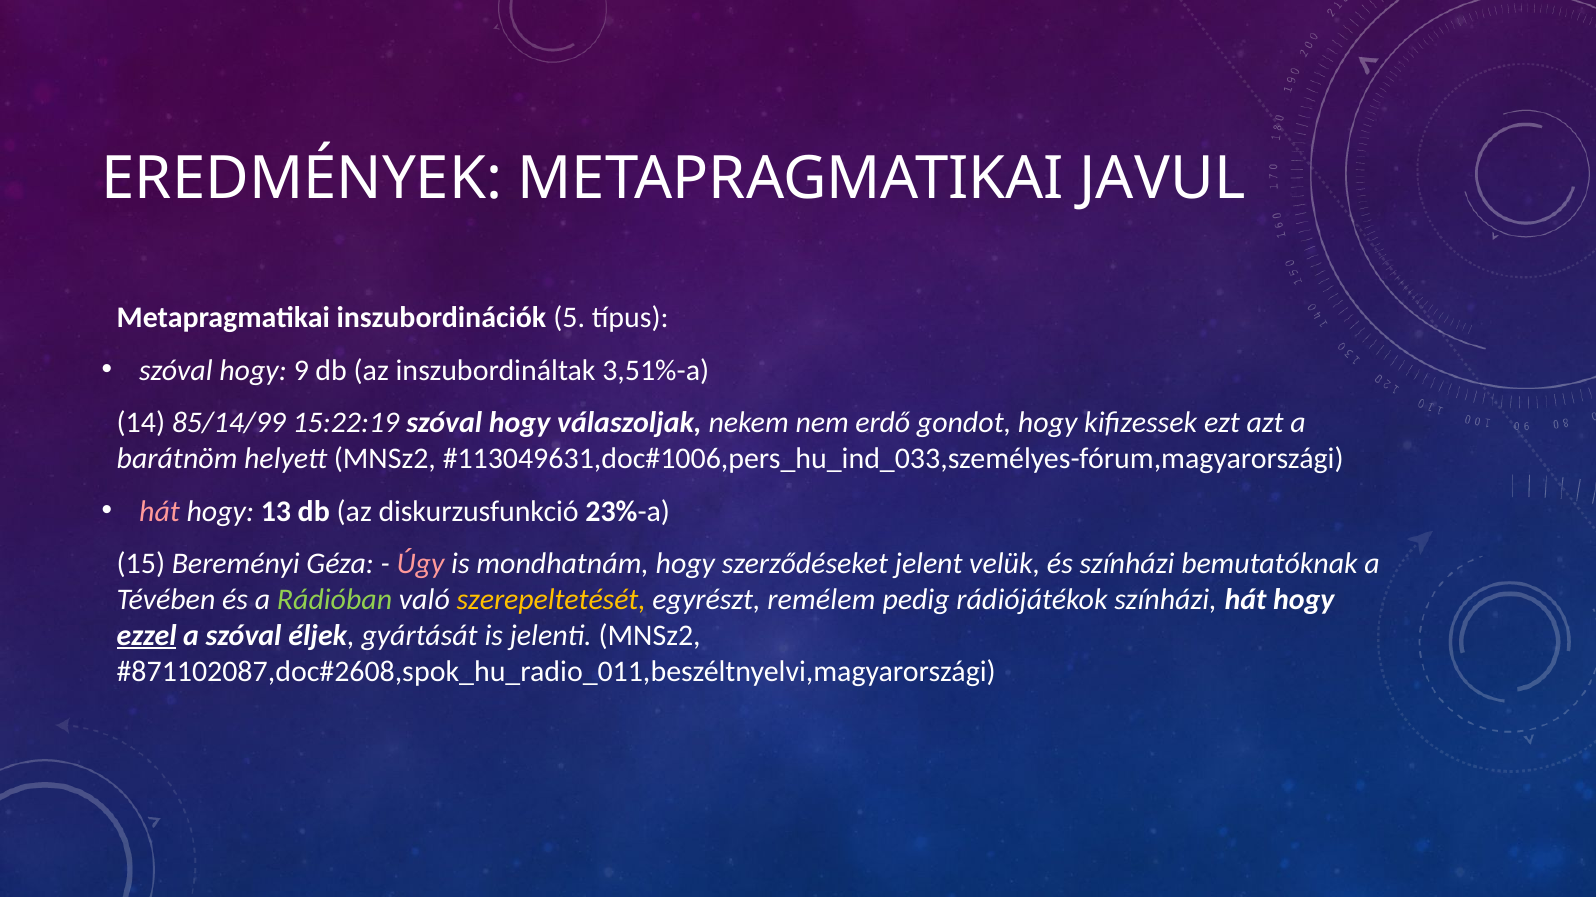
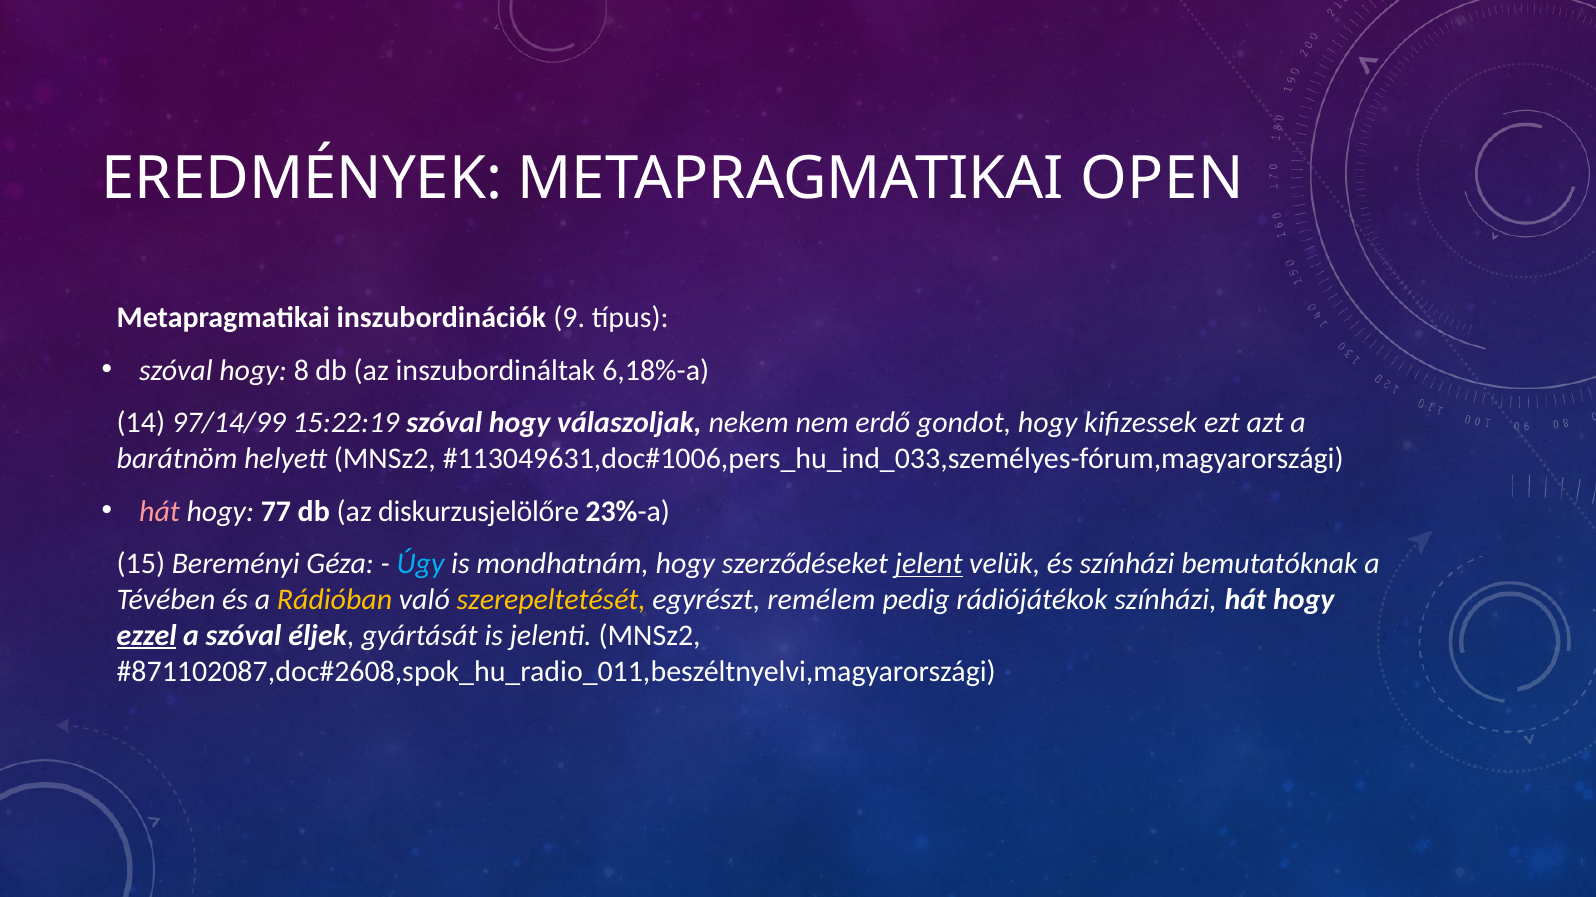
JAVUL: JAVUL -> OPEN (1162, 179)
5: 5 -> 9 (569, 318)
9: 9 -> 8 (301, 371)
3,51%-a: 3,51%-a -> 6,18%-a (656, 371)
85/14/99: 85/14/99 -> 97/14/99 (229, 423)
13: 13 -> 77 (276, 512)
diskurzusfunkció: diskurzusfunkció -> diskurzusjelölőre (479, 512)
Úgy colour: pink -> light blue (421, 564)
jelent underline: none -> present (929, 564)
Rádióban colour: light green -> yellow (335, 600)
